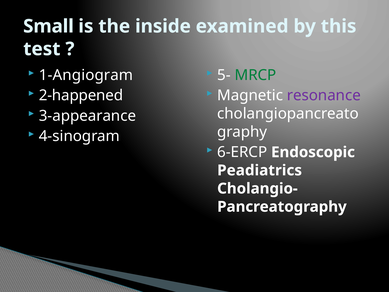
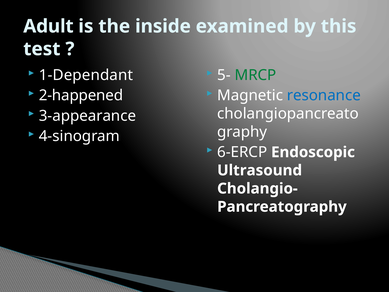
Small: Small -> Adult (48, 26)
1-Angiogram: 1-Angiogram -> 1-Dependant (86, 75)
resonance colour: purple -> blue (324, 95)
Peadiatrics: Peadiatrics -> Ultrasound (260, 170)
